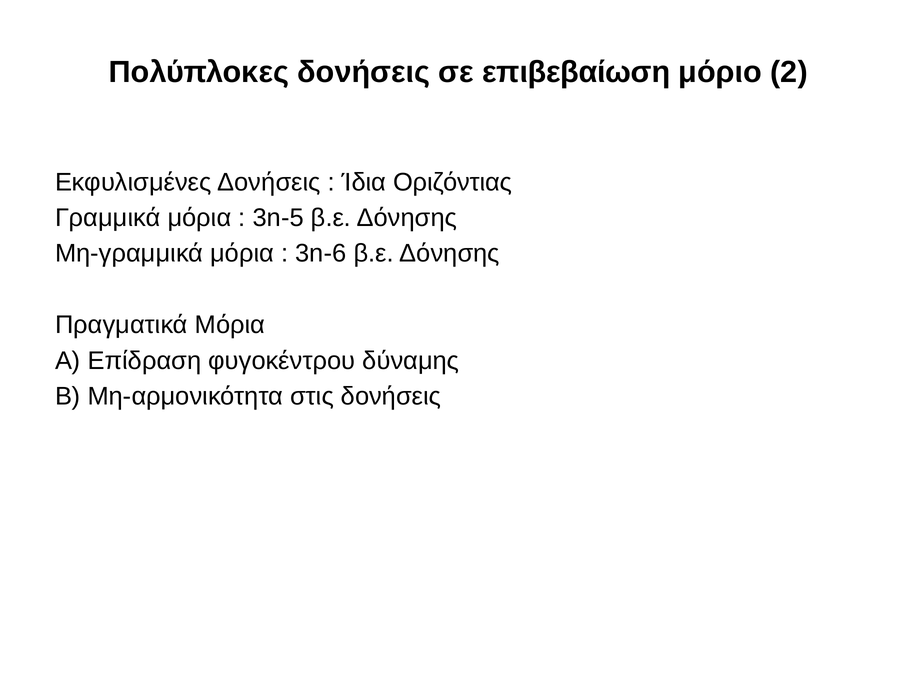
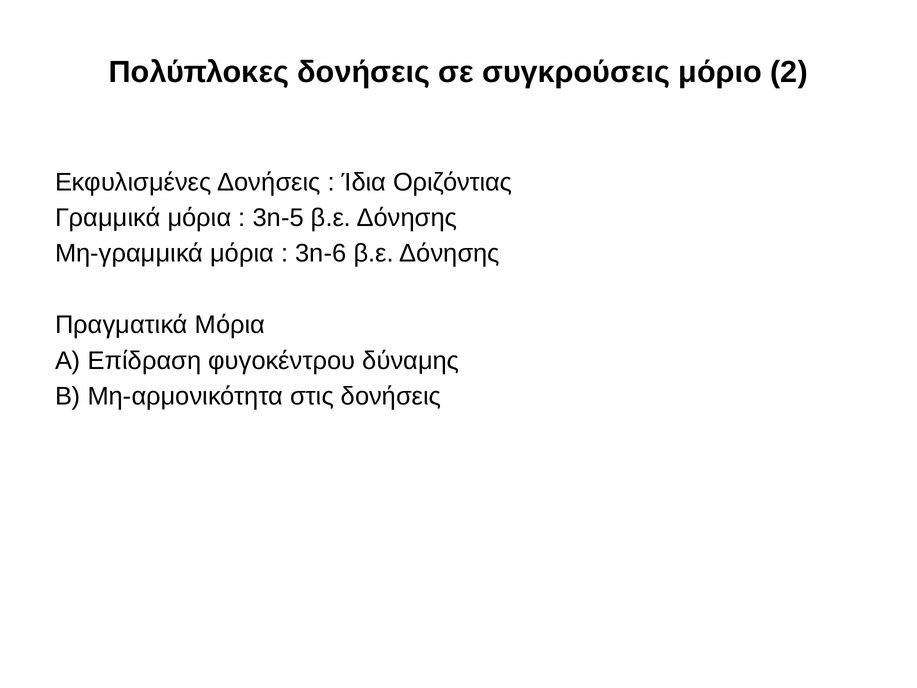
επιβεβαίωση: επιβεβαίωση -> συγκρούσεις (576, 72)
